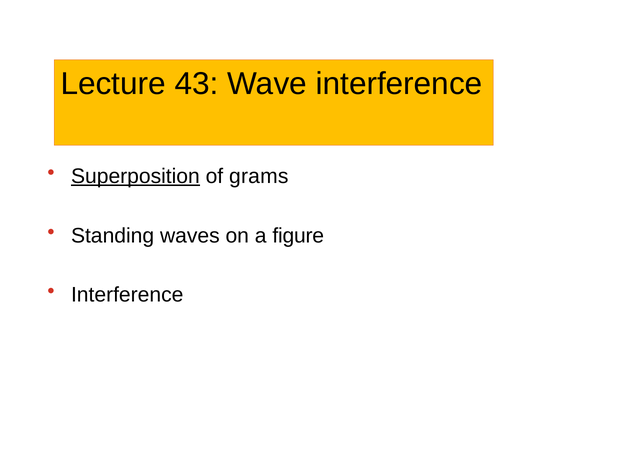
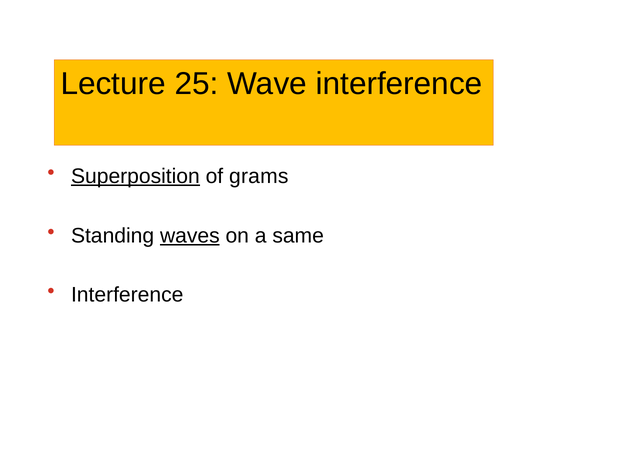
43: 43 -> 25 (197, 84)
waves underline: none -> present (190, 236)
figure: figure -> same (298, 236)
